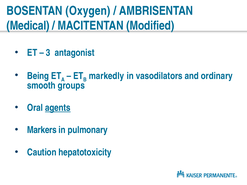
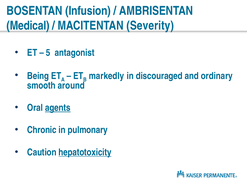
Oxygen: Oxygen -> Infusion (88, 11)
Modified: Modified -> Severity (150, 26)
3: 3 -> 5 (48, 53)
vasodilators: vasodilators -> discouraged (159, 76)
groups: groups -> around (71, 86)
Markers: Markers -> Chronic (42, 130)
hepatotoxicity underline: none -> present (85, 152)
